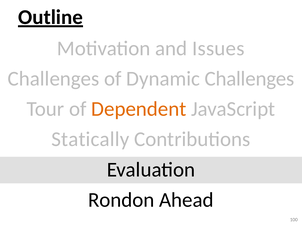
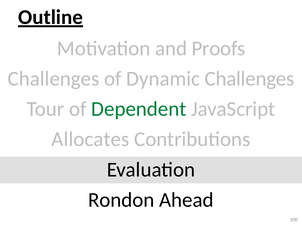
Issues: Issues -> Proofs (219, 48)
Dependent colour: orange -> green (139, 109)
Statically: Statically -> Allocates (90, 139)
